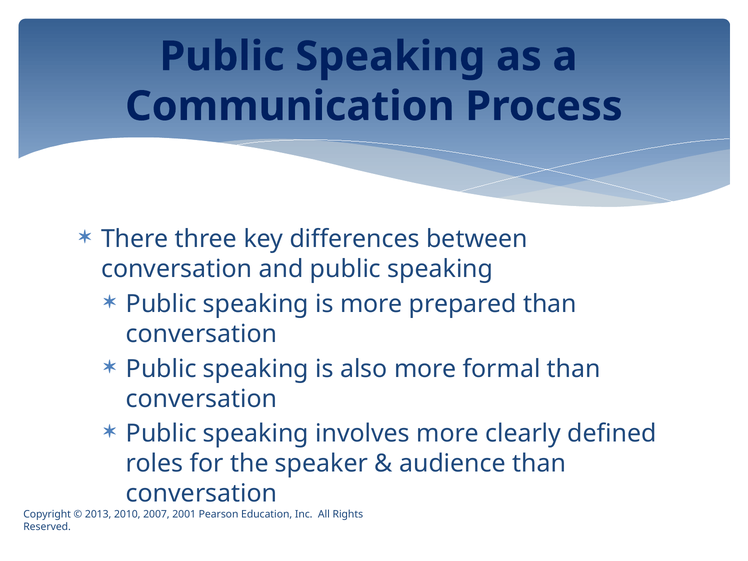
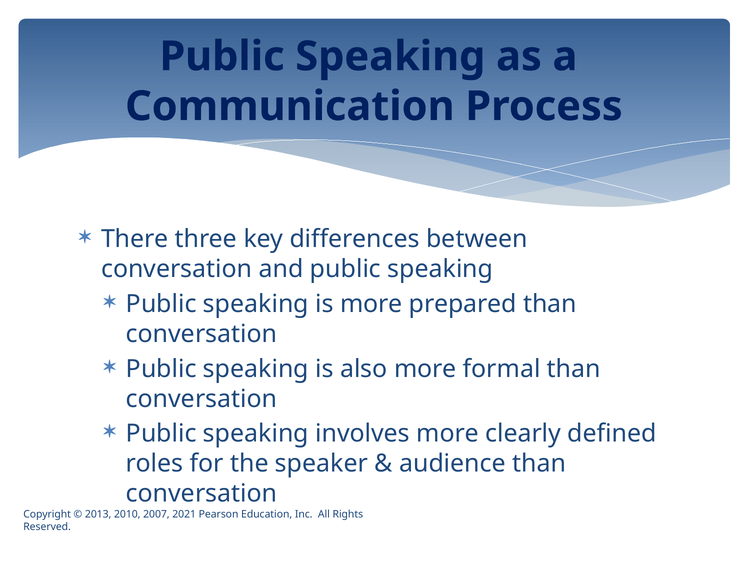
2001: 2001 -> 2021 (184, 514)
